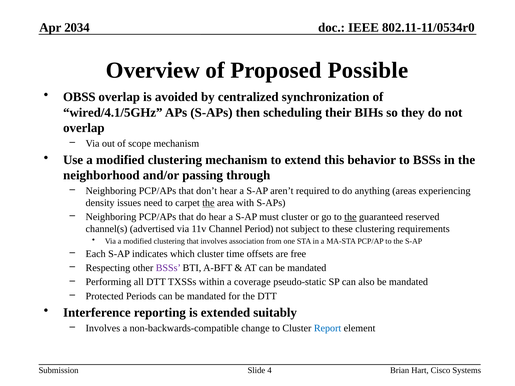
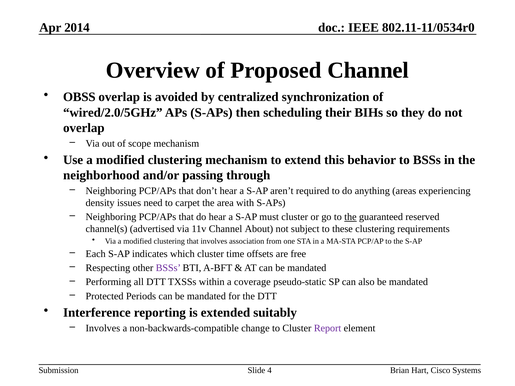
2034: 2034 -> 2014 (77, 27)
Proposed Possible: Possible -> Channel (368, 70)
wired/4.1/5GHz: wired/4.1/5GHz -> wired/2.0/5GHz (113, 112)
the underline: present -> none (208, 203)
Period: Period -> About (259, 229)
Report colour: blue -> purple (328, 328)
